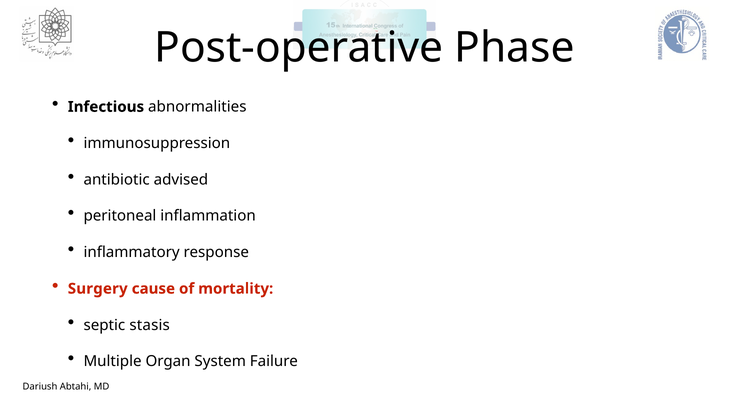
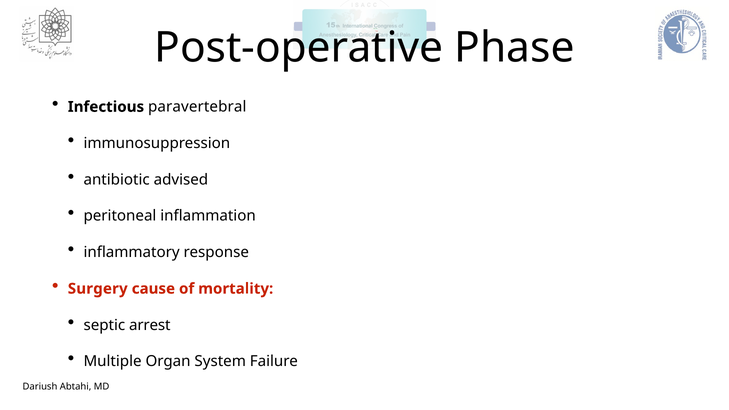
abnormalities: abnormalities -> paravertebral (197, 107)
stasis: stasis -> arrest (150, 325)
